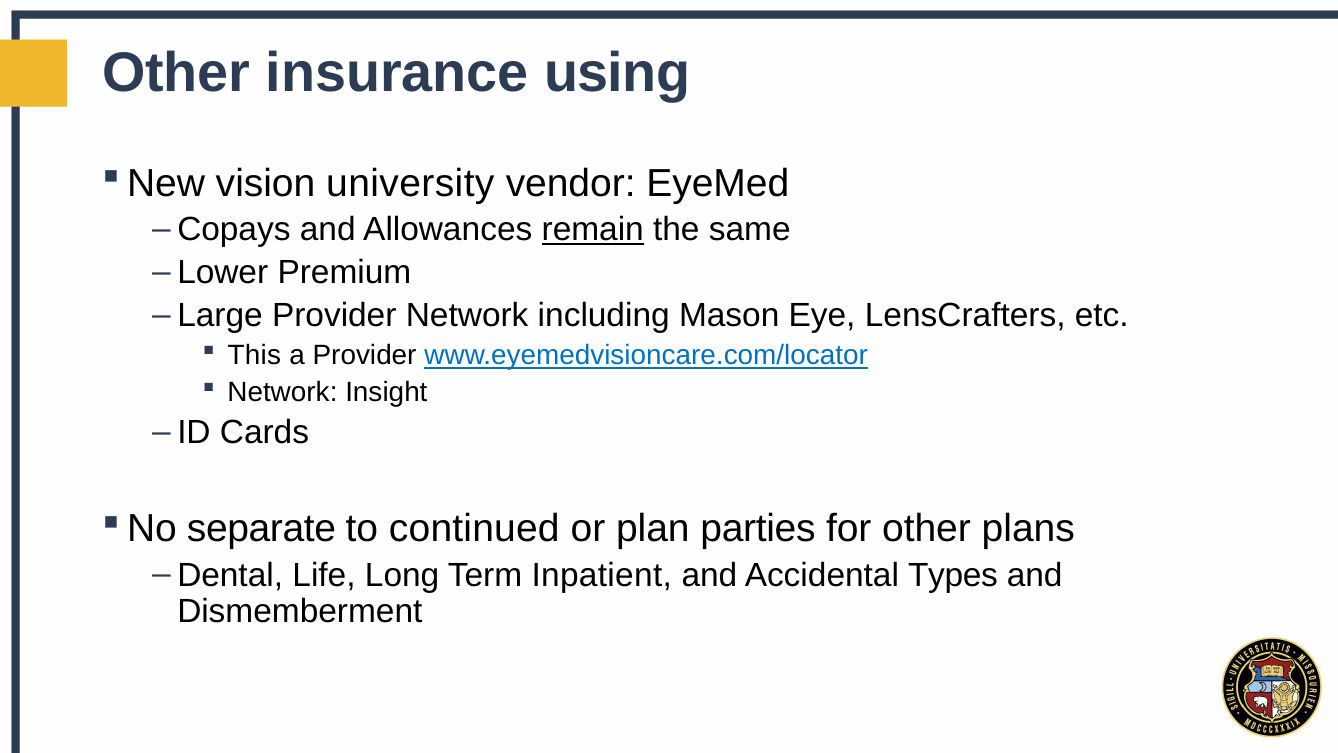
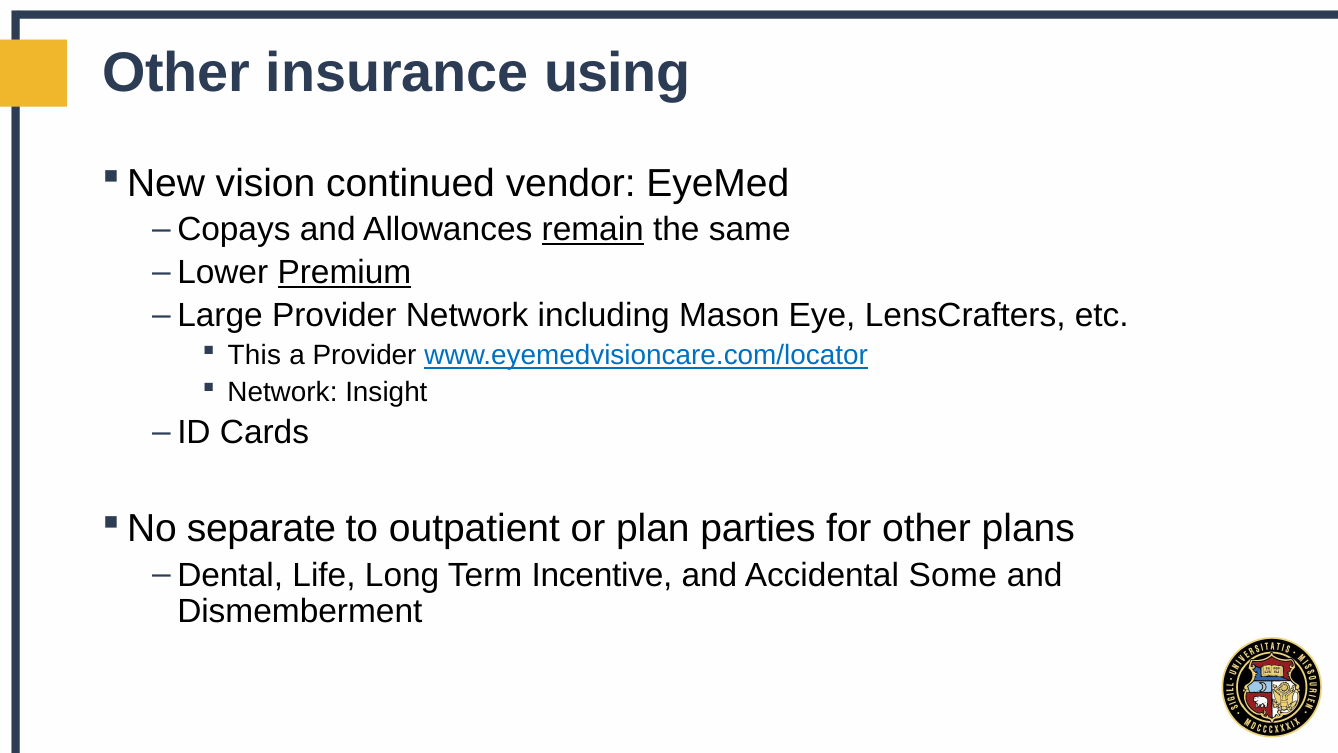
university: university -> continued (411, 183)
Premium underline: none -> present (344, 272)
continued: continued -> outpatient (474, 529)
Inpatient: Inpatient -> Incentive (602, 575)
Types: Types -> Some (953, 575)
